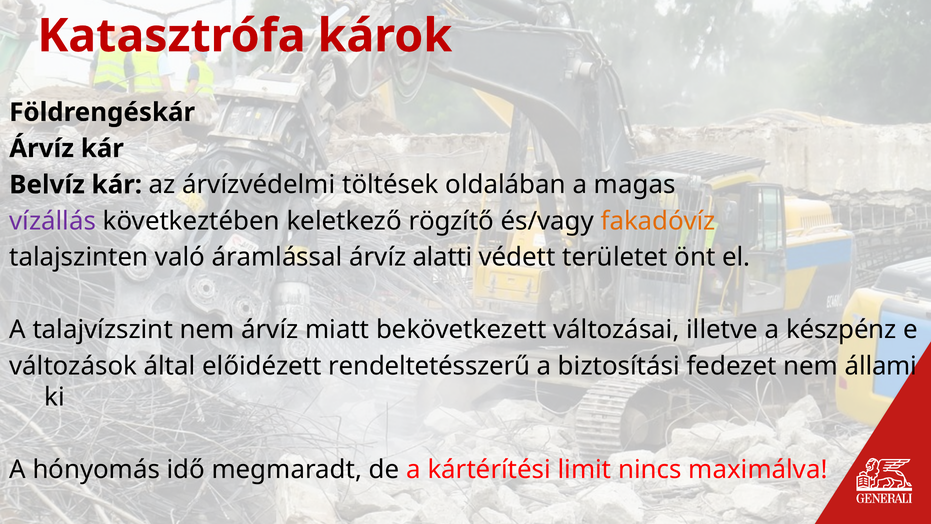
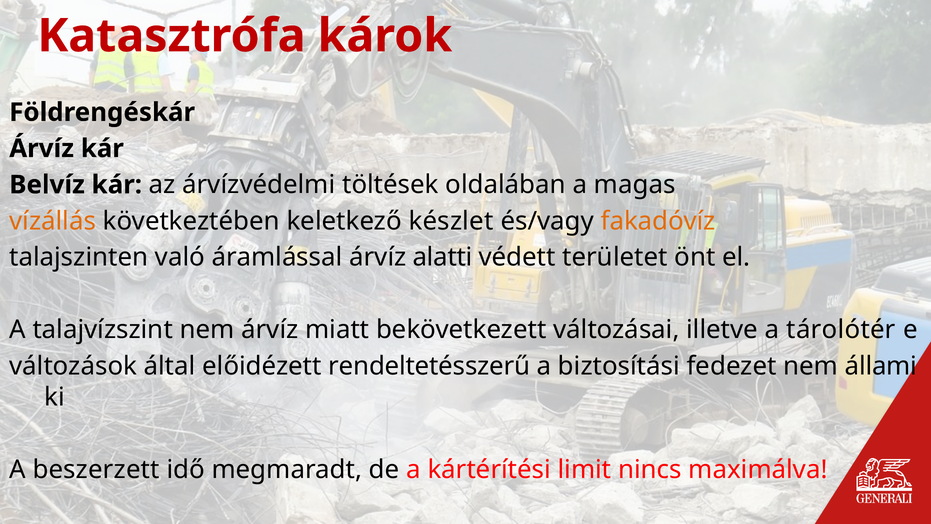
vízállás colour: purple -> orange (53, 221)
rögzítő: rögzítő -> készlet (451, 221)
készpénz: készpénz -> tárolótér (841, 330)
hónyomás: hónyomás -> beszerzett (96, 469)
